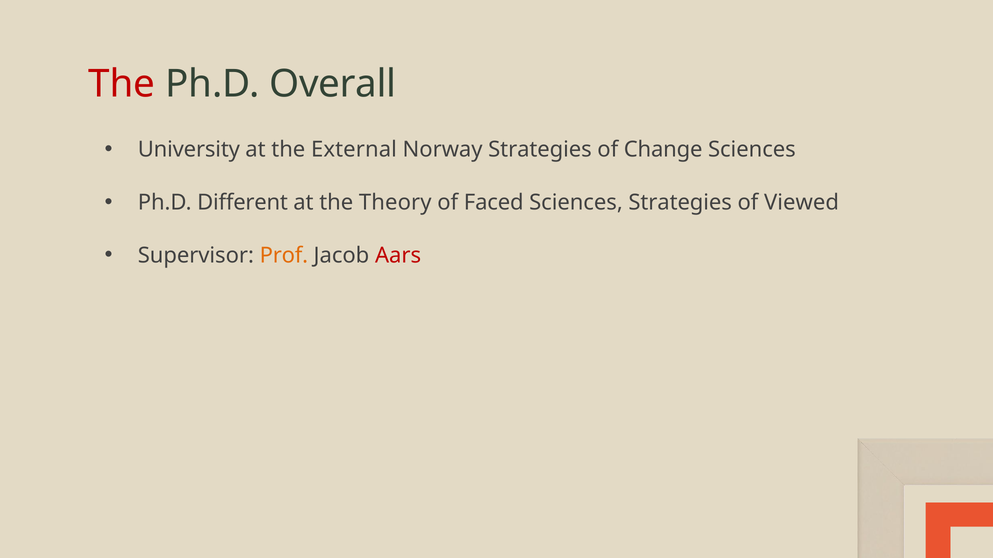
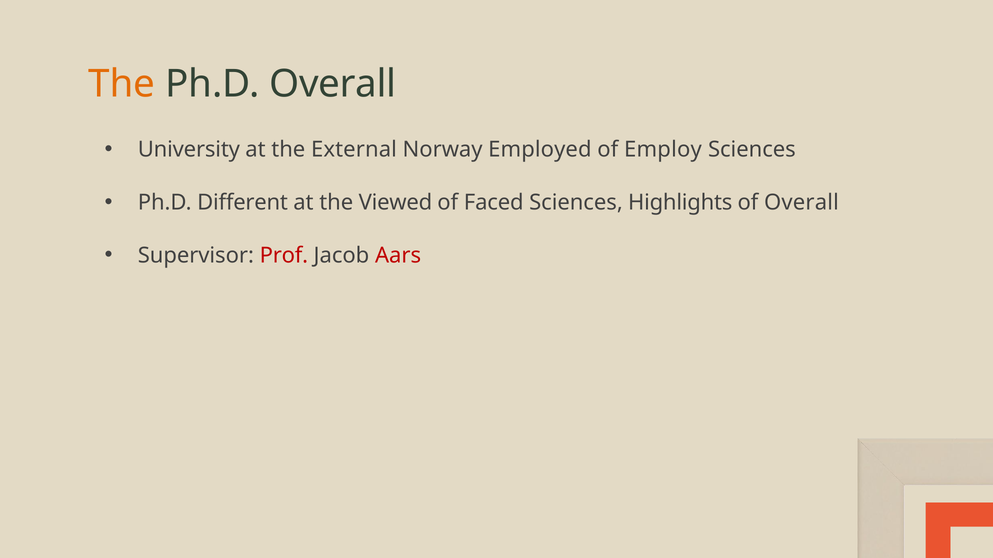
The colour: red -> orange (122, 84)
Norway Strategies: Strategies -> Employed (540, 150)
Change: Change -> Employ (663, 150)
Theory: Theory -> Viewed (395, 203)
Sciences Strategies: Strategies -> Highlights (680, 203)
of Viewed: Viewed -> Overall (801, 203)
Prof colour: orange -> red (284, 256)
